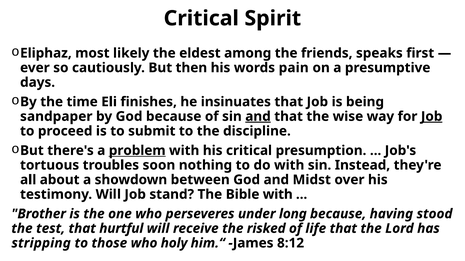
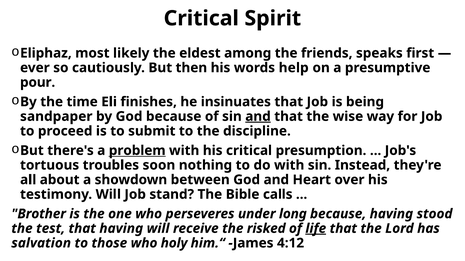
pain: pain -> help (294, 68)
days: days -> pour (38, 83)
Job underline: present -> none (432, 117)
Midst: Midst -> Heart (312, 180)
Bible with: with -> calls (278, 195)
that hurtful: hurtful -> having (121, 229)
life underline: none -> present (316, 229)
stripping: stripping -> salvation (41, 244)
8:12: 8:12 -> 4:12 (291, 244)
